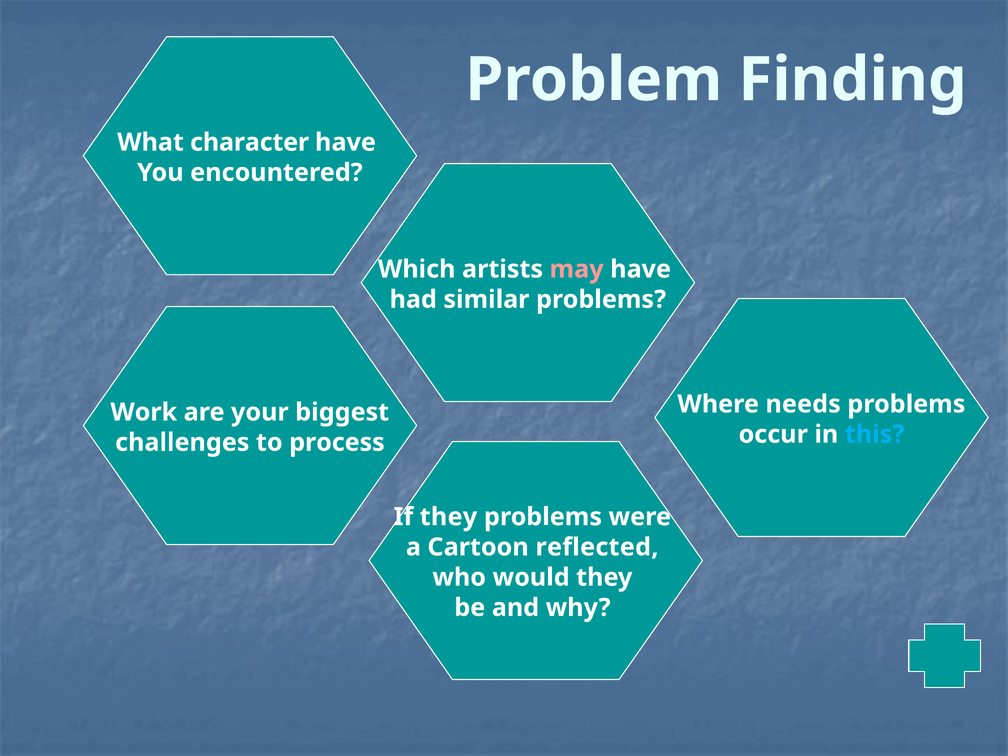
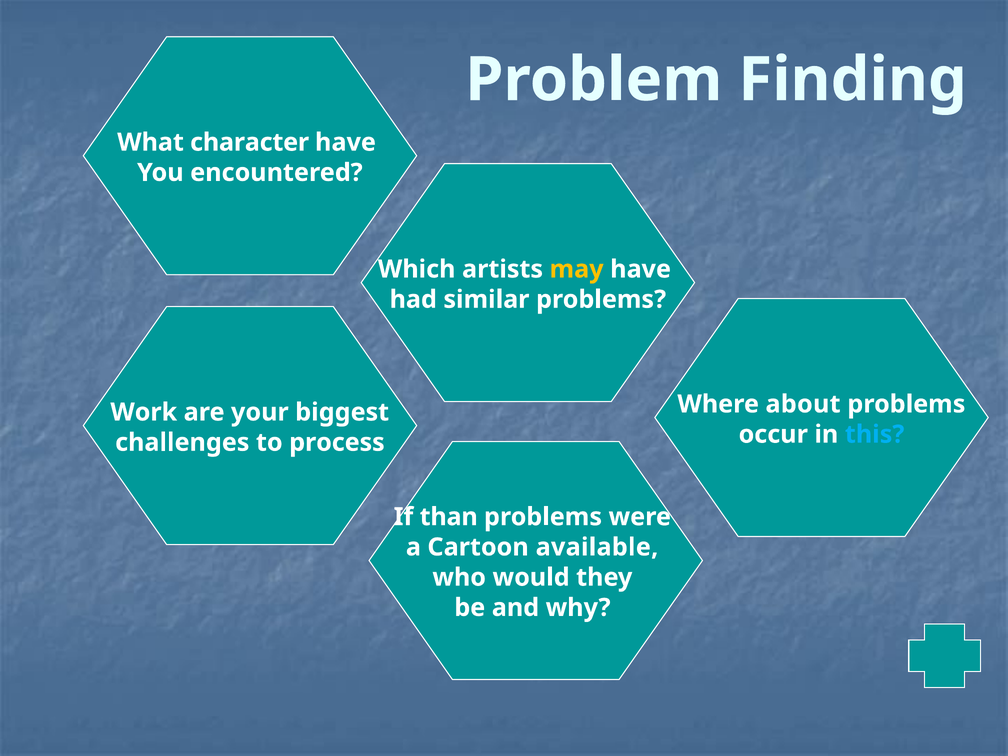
may colour: pink -> yellow (577, 269)
needs: needs -> about (803, 404)
they: they -> than (449, 517)
reflected: reflected -> available (597, 547)
